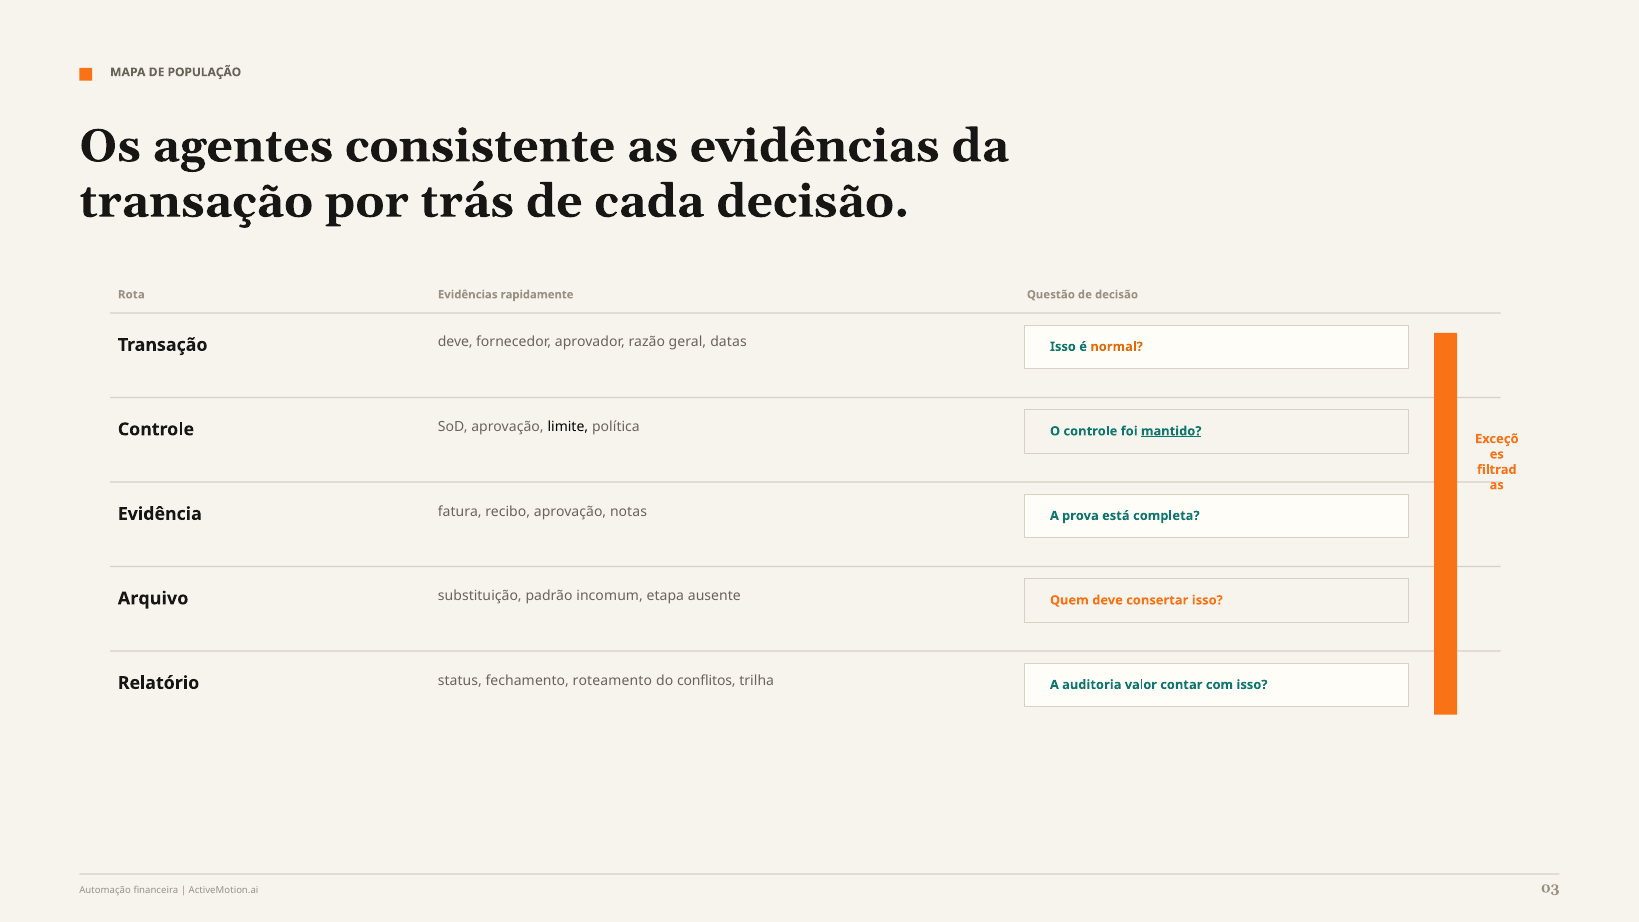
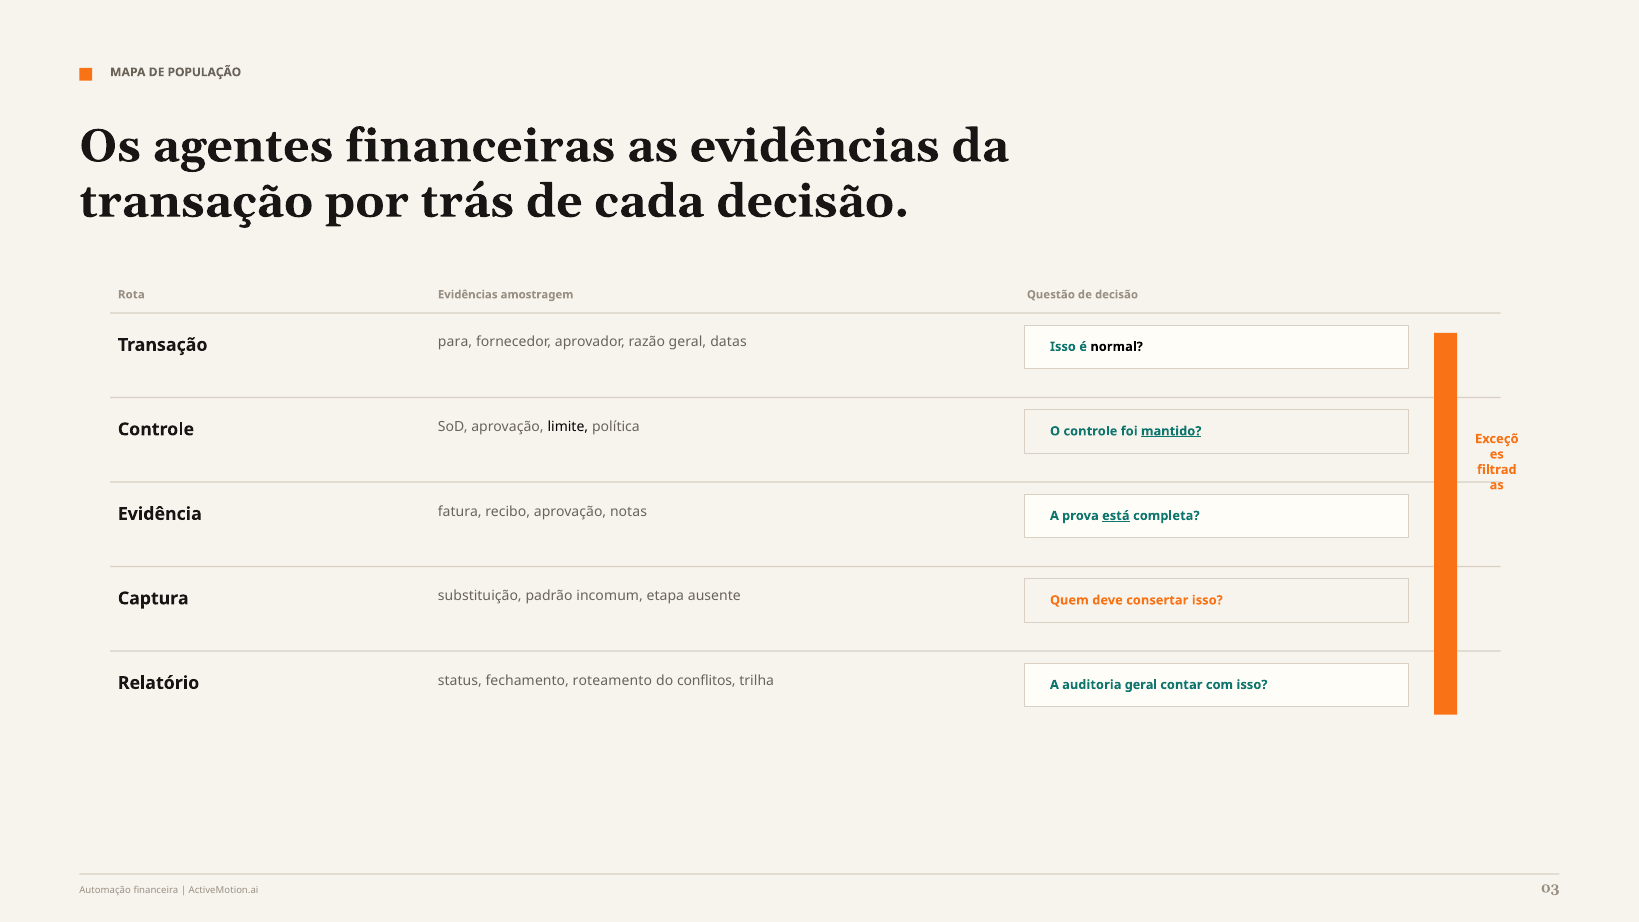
consistente: consistente -> financeiras (480, 146)
rapidamente: rapidamente -> amostragem (537, 295)
Transação deve: deve -> para (455, 342)
normal colour: orange -> black (1117, 347)
está underline: none -> present (1116, 516)
Arquivo: Arquivo -> Captura (153, 598)
auditoria valor: valor -> geral (1141, 685)
